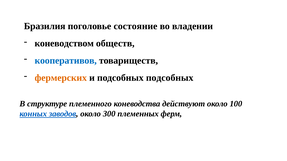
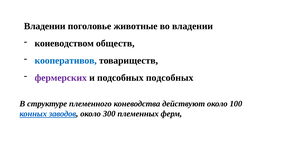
Бразилия: Бразилия -> Владении (45, 26)
состояние: состояние -> животные (136, 26)
фермерских colour: orange -> purple (61, 78)
